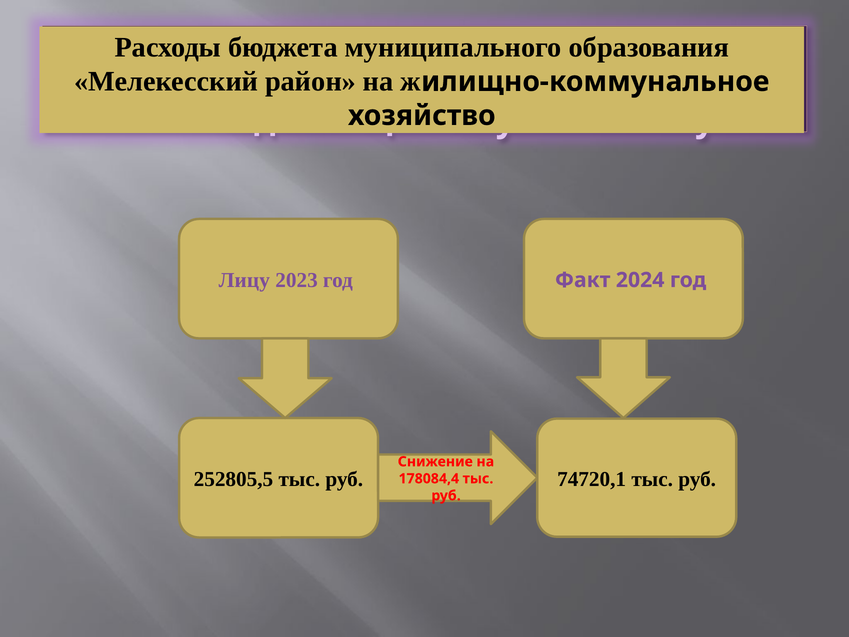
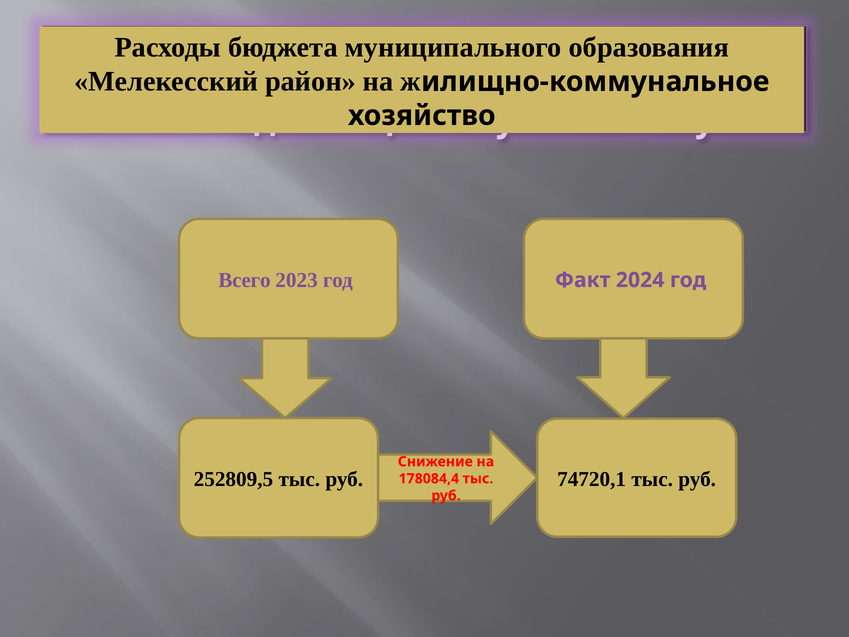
Лицу: Лицу -> Всего (244, 280)
252805,5: 252805,5 -> 252809,5 (233, 479)
